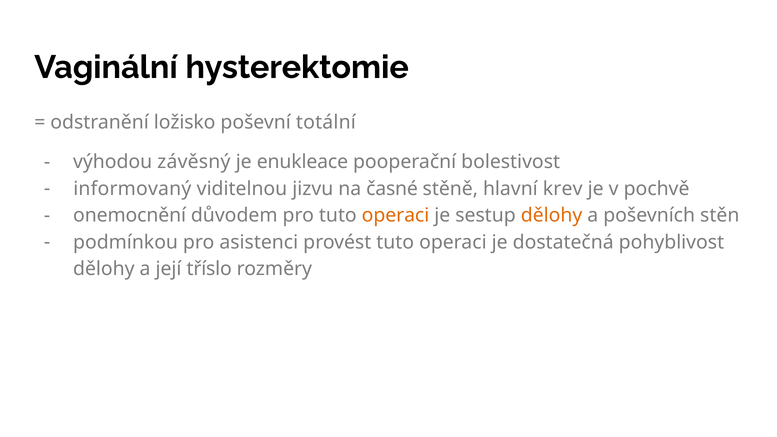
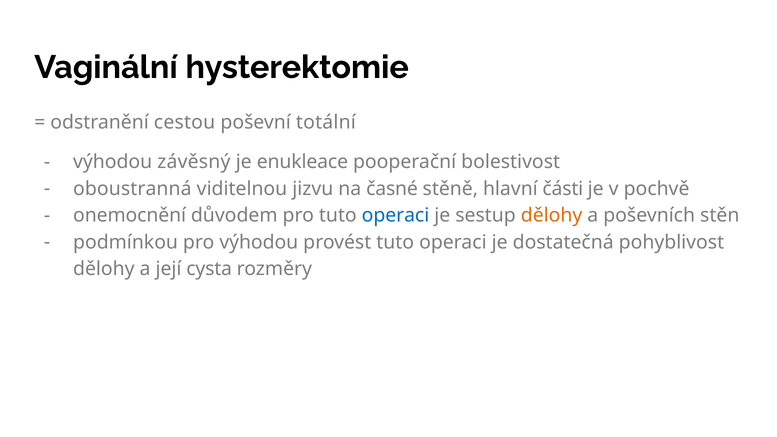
ložisko: ložisko -> cestou (185, 122)
informovaný: informovaný -> oboustranná (132, 189)
krev: krev -> části (563, 189)
operaci colour: orange -> blue (395, 216)
pro asistenci: asistenci -> výhodou (259, 242)
tříslo: tříslo -> cysta (209, 269)
